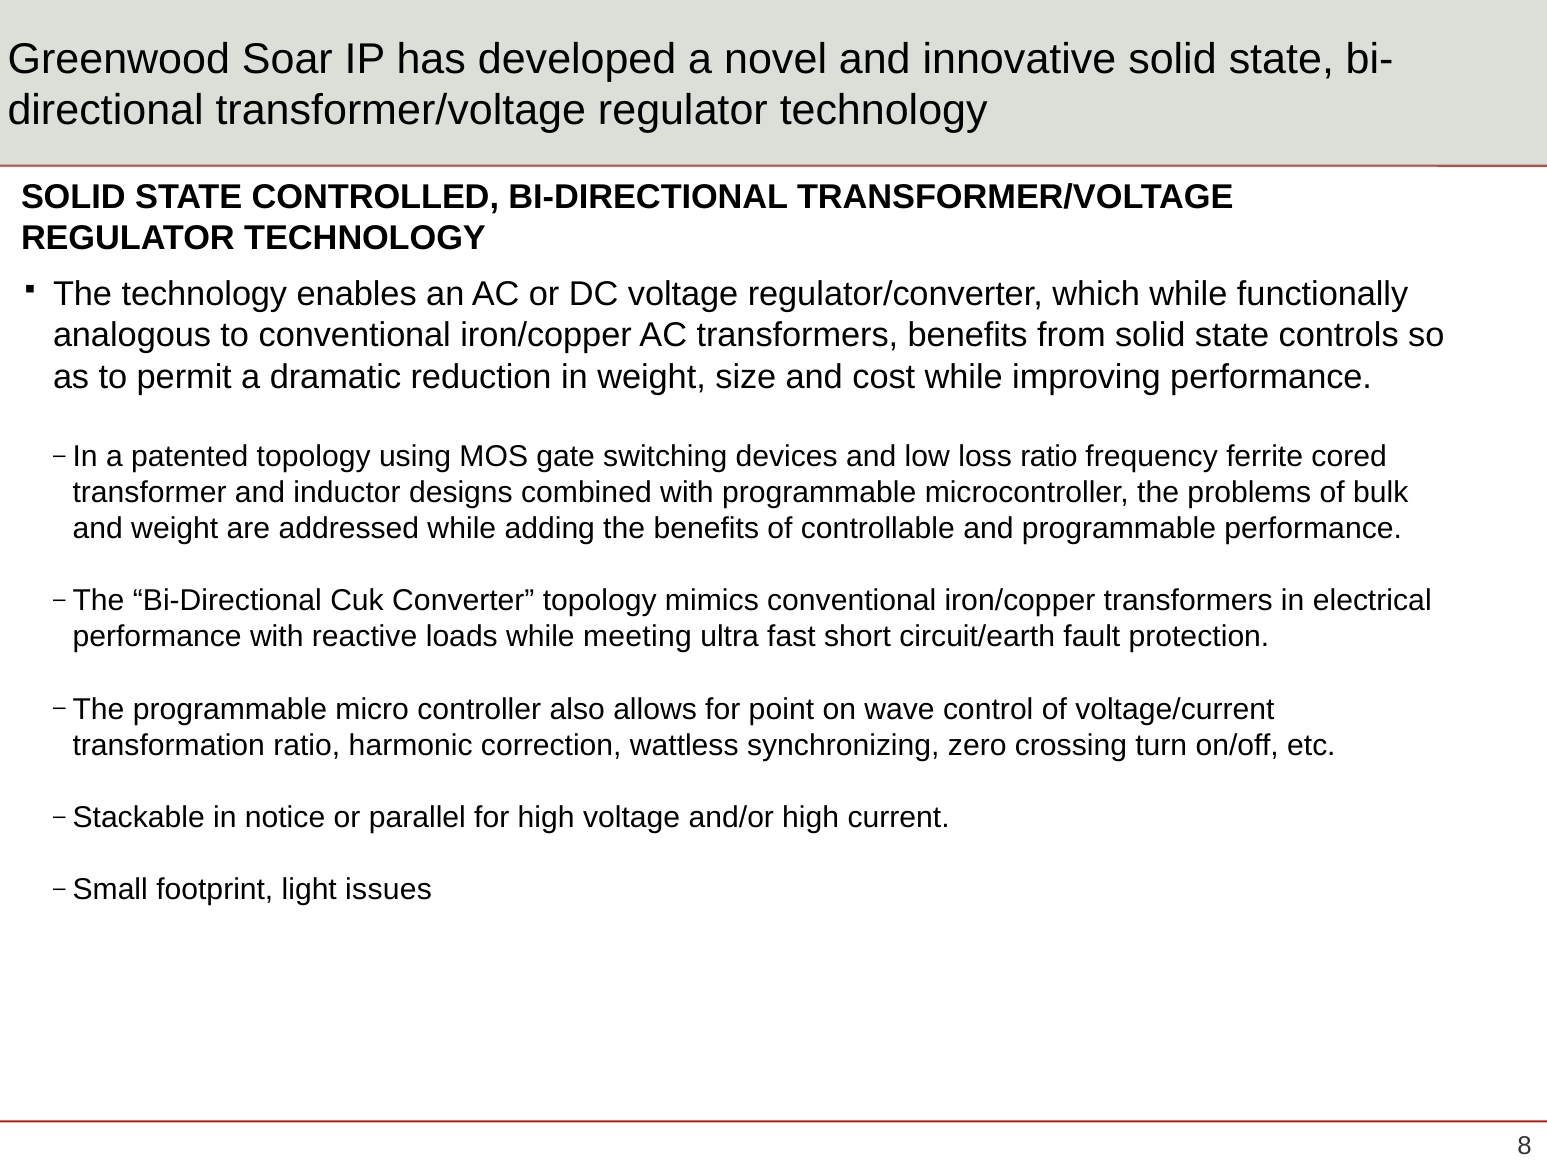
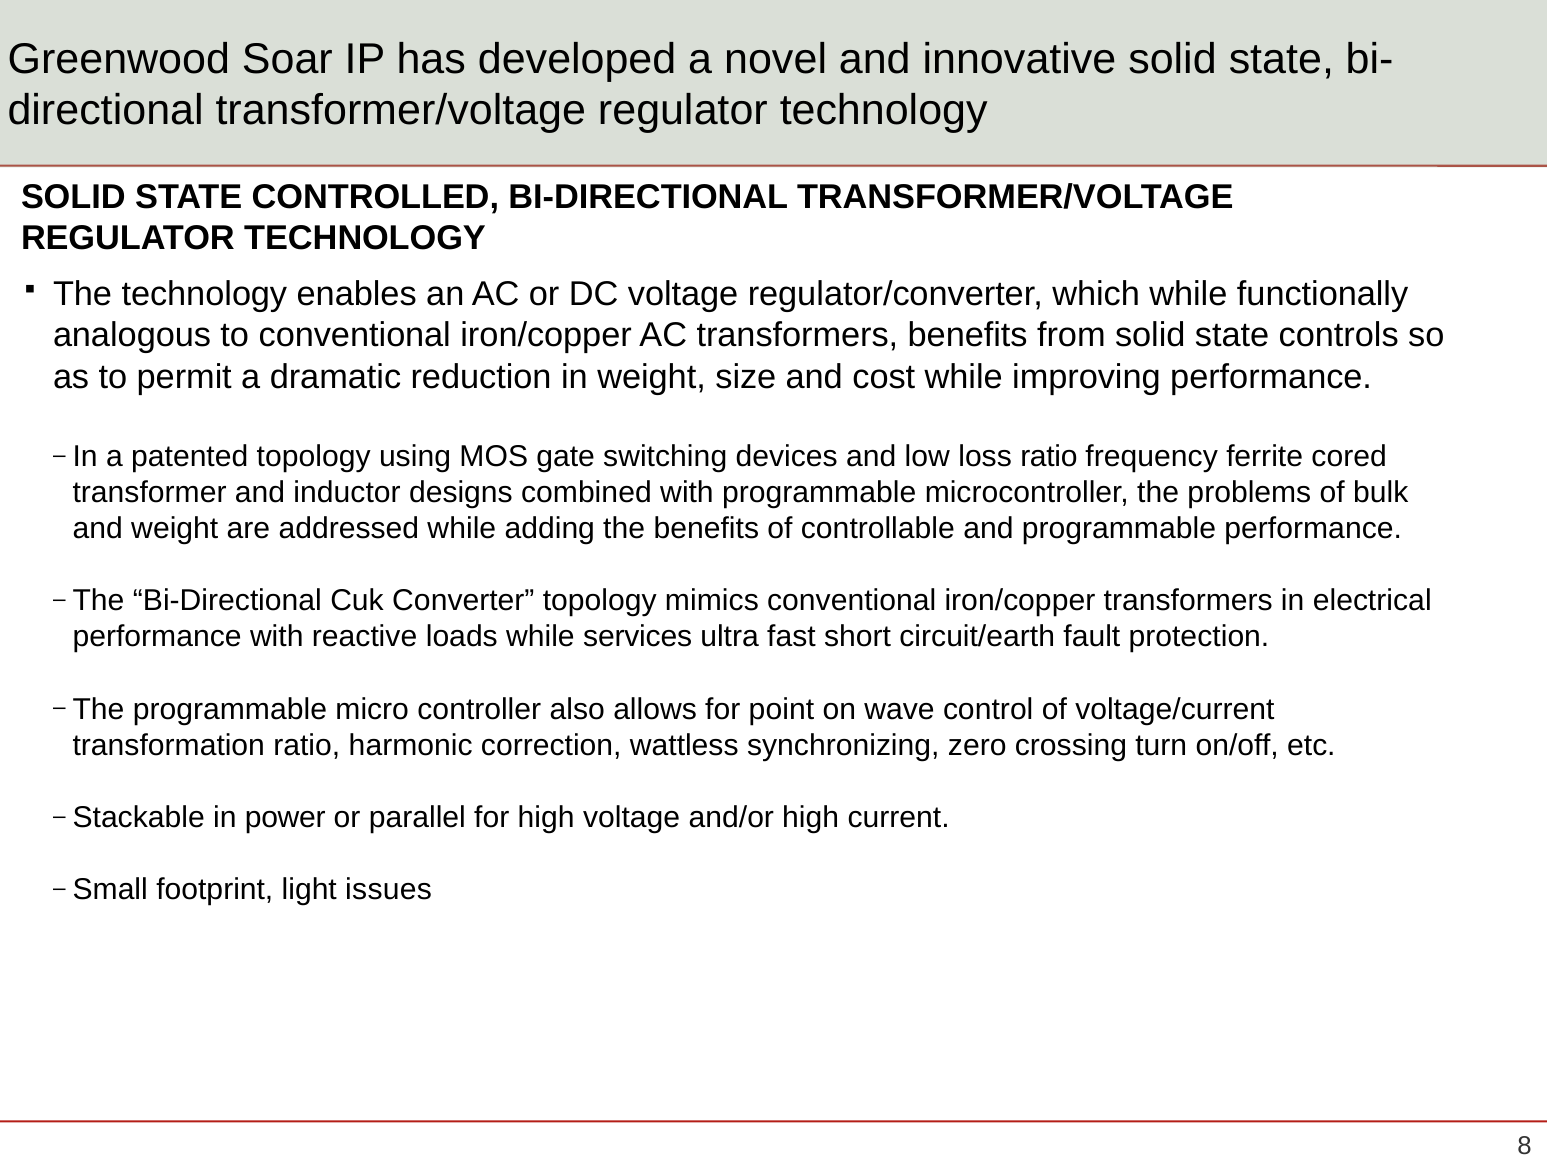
meeting: meeting -> services (638, 637)
notice: notice -> power (285, 818)
